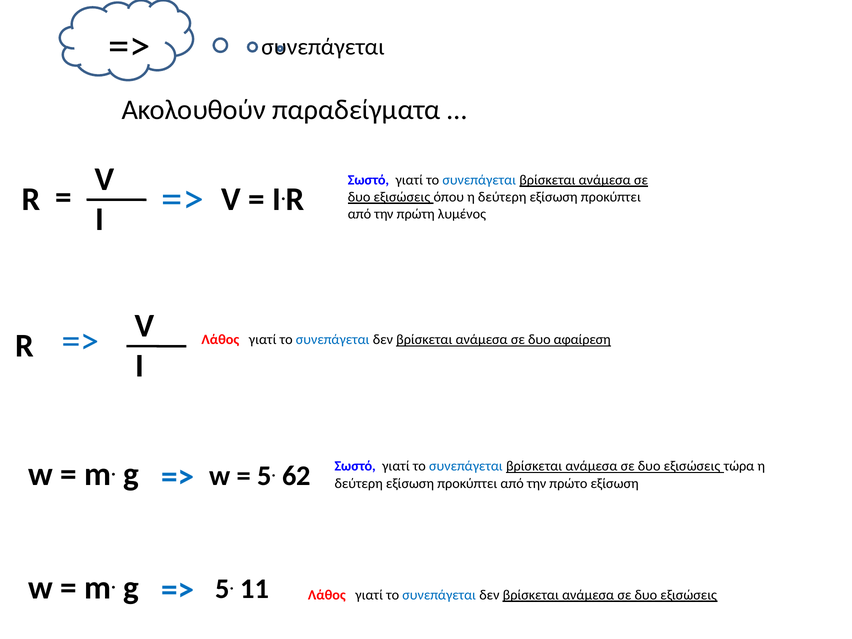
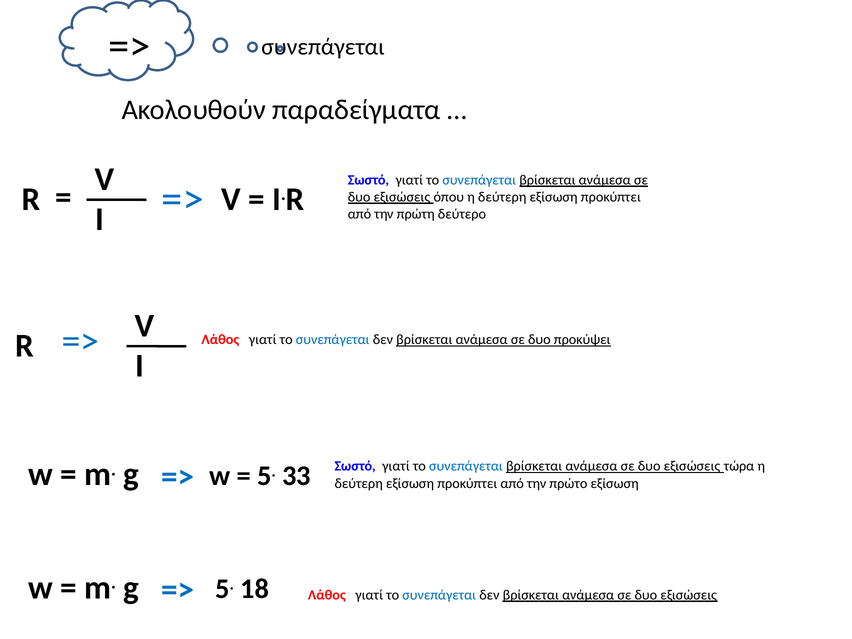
λυμένος: λυμένος -> δεύτερο (462, 214)
αφαίρεση: αφαίρεση -> προκύψει (582, 340)
62: 62 -> 33 (296, 476)
11: 11 -> 18 (255, 589)
